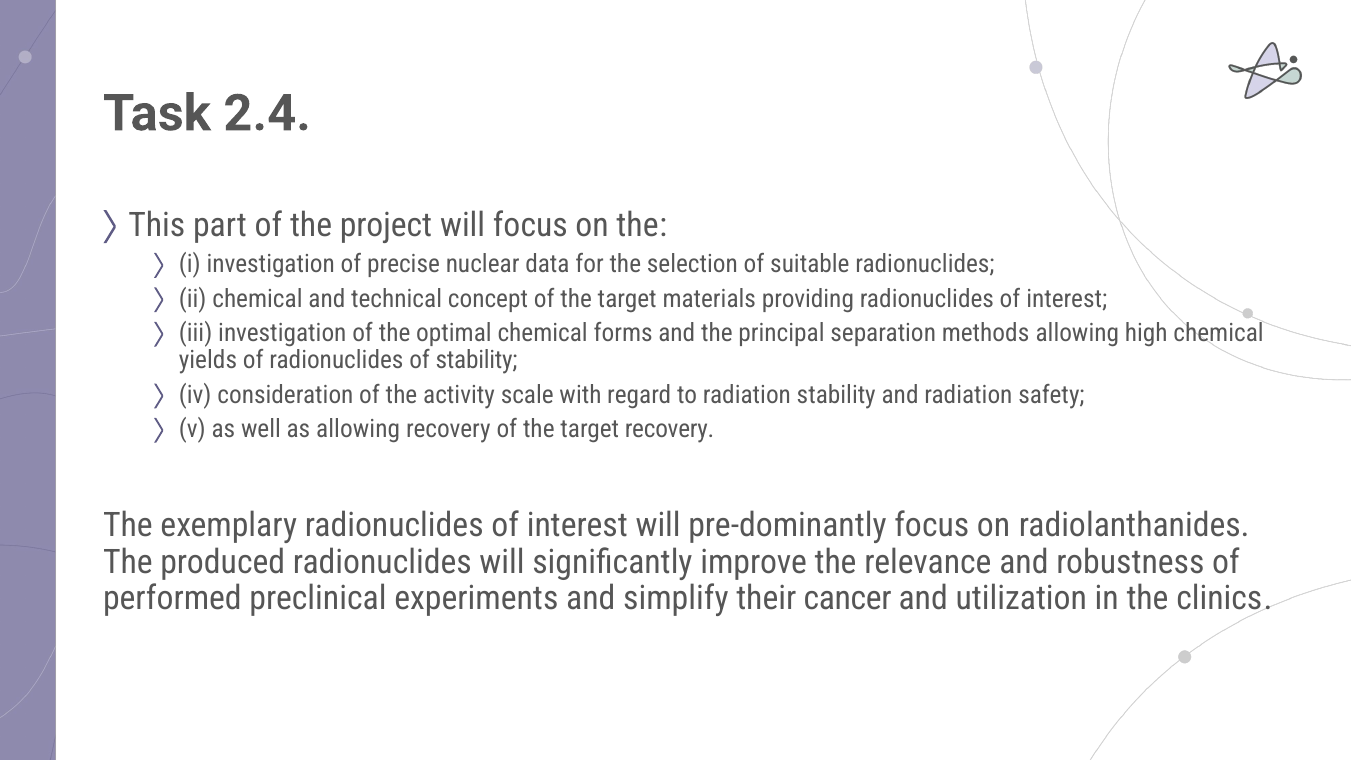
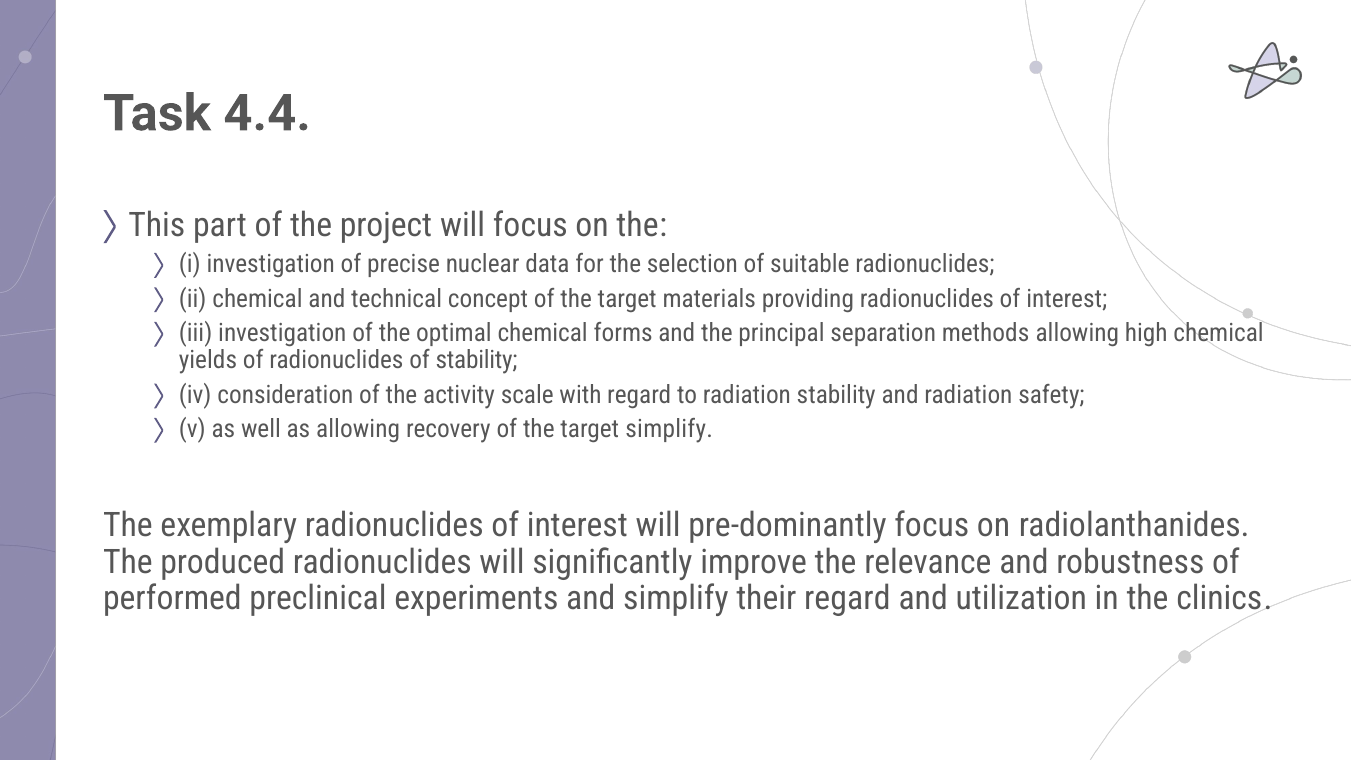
2.4: 2.4 -> 4.4 (267, 114)
target recovery: recovery -> simplify (669, 429)
their cancer: cancer -> regard (847, 599)
